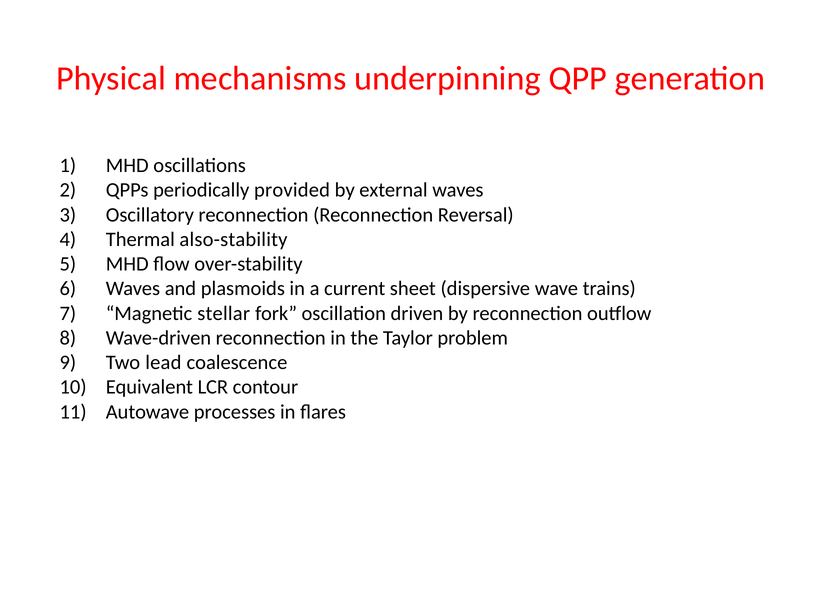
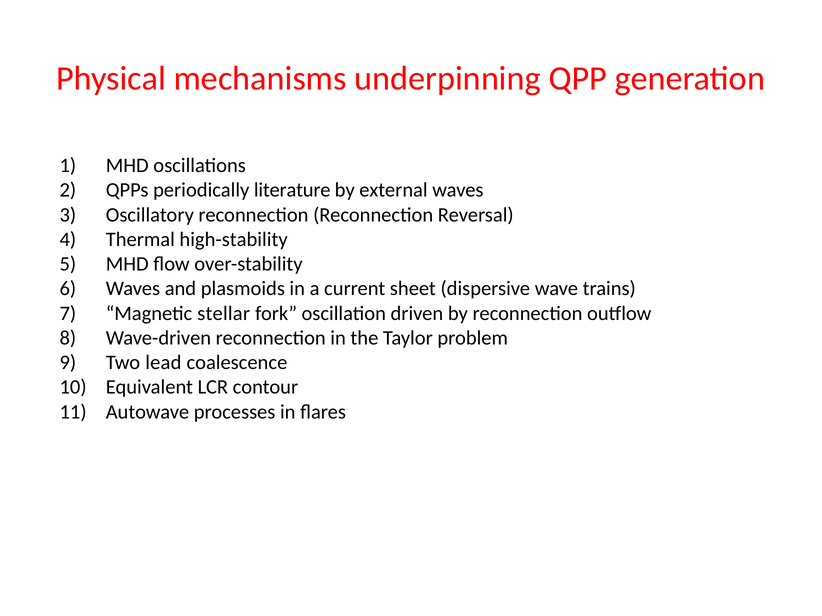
provided: provided -> literature (292, 190)
also-stability: also-stability -> high-stability (234, 240)
